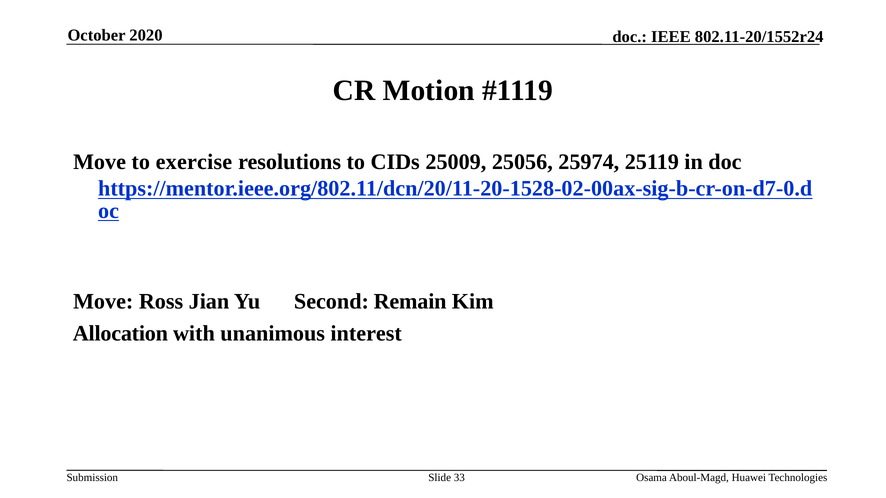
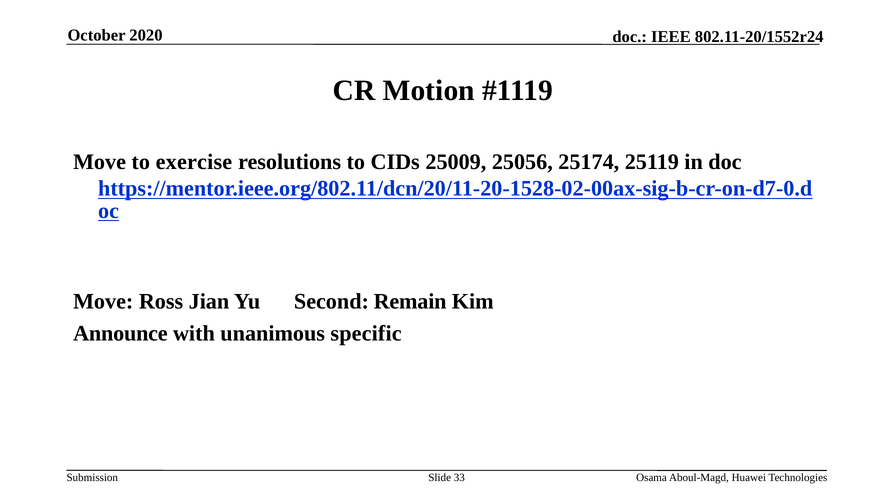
25974: 25974 -> 25174 (589, 162)
Allocation: Allocation -> Announce (120, 334)
interest: interest -> specific (366, 334)
